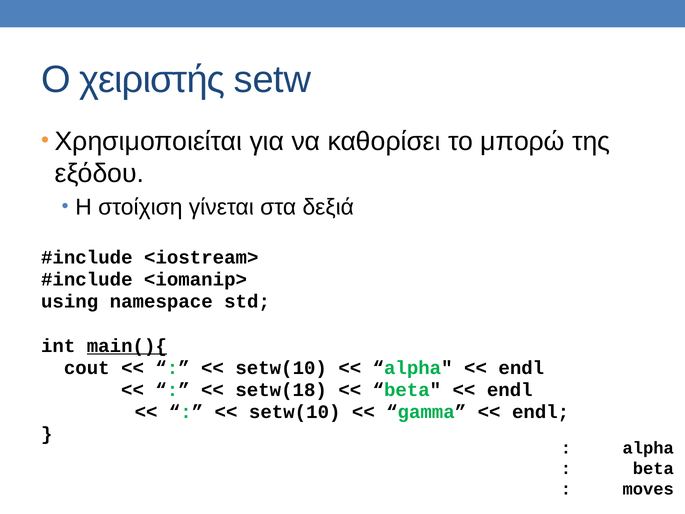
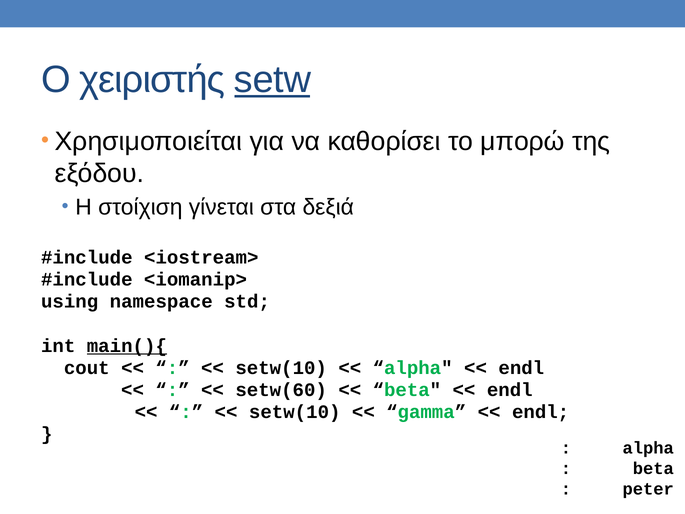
setw underline: none -> present (272, 80)
setw(18: setw(18 -> setw(60 (281, 390)
moves: moves -> peter (648, 489)
